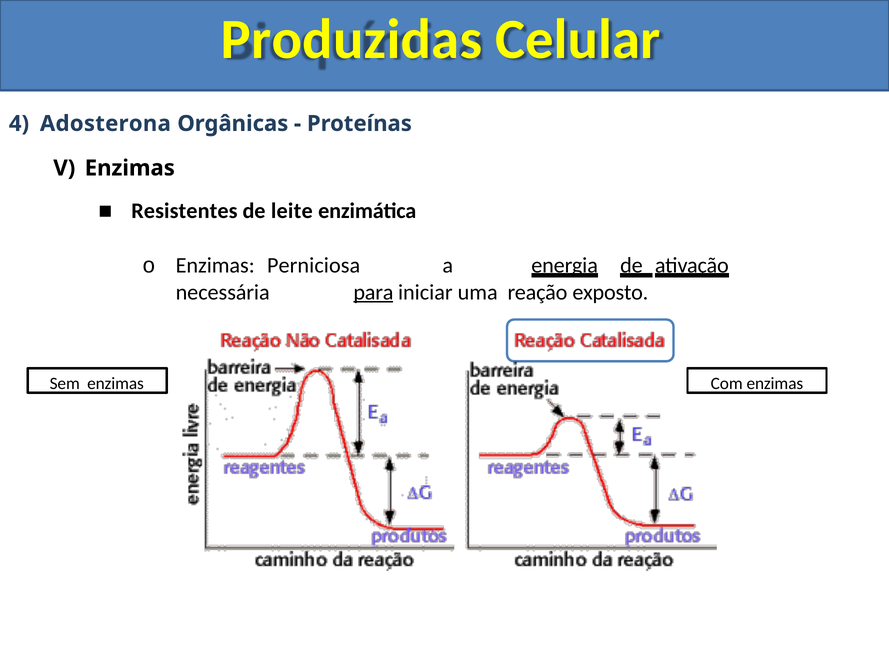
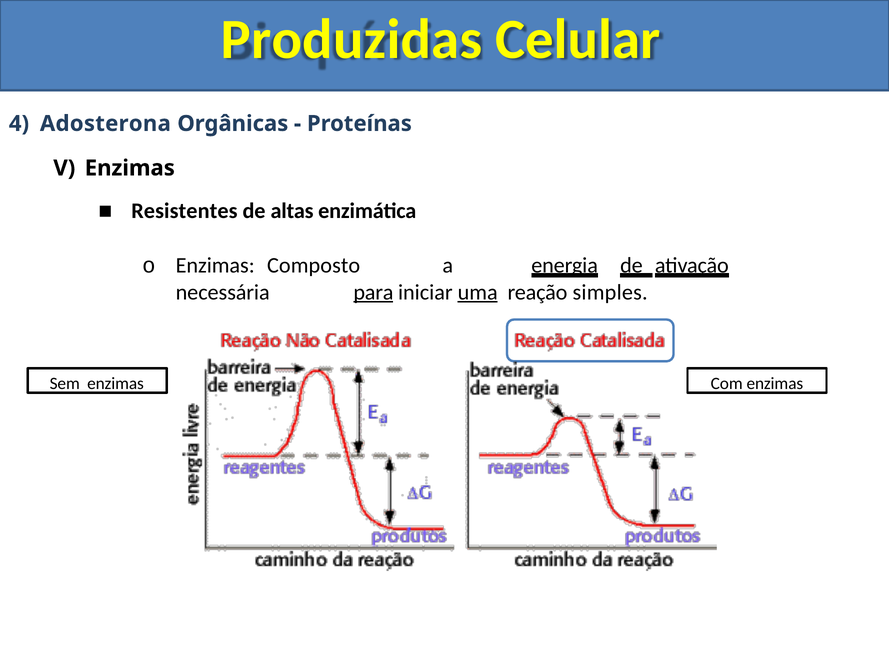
leite: leite -> altas (292, 211)
Perniciosa: Perniciosa -> Composto (314, 266)
uma underline: none -> present (478, 292)
exposto: exposto -> simples (610, 292)
